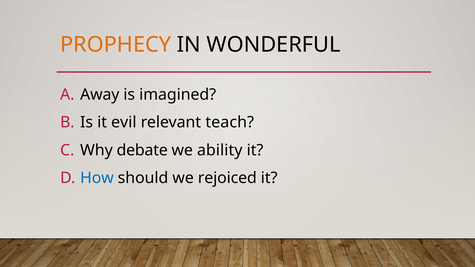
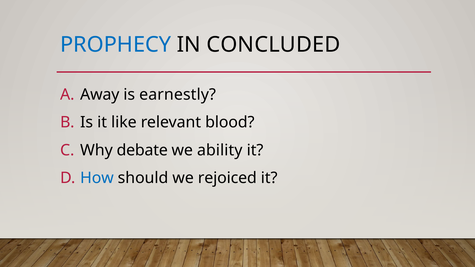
PROPHECY colour: orange -> blue (116, 45)
WONDERFUL: WONDERFUL -> CONCLUDED (273, 45)
imagined: imagined -> earnestly (178, 95)
evil: evil -> like (124, 123)
teach: teach -> blood (230, 123)
